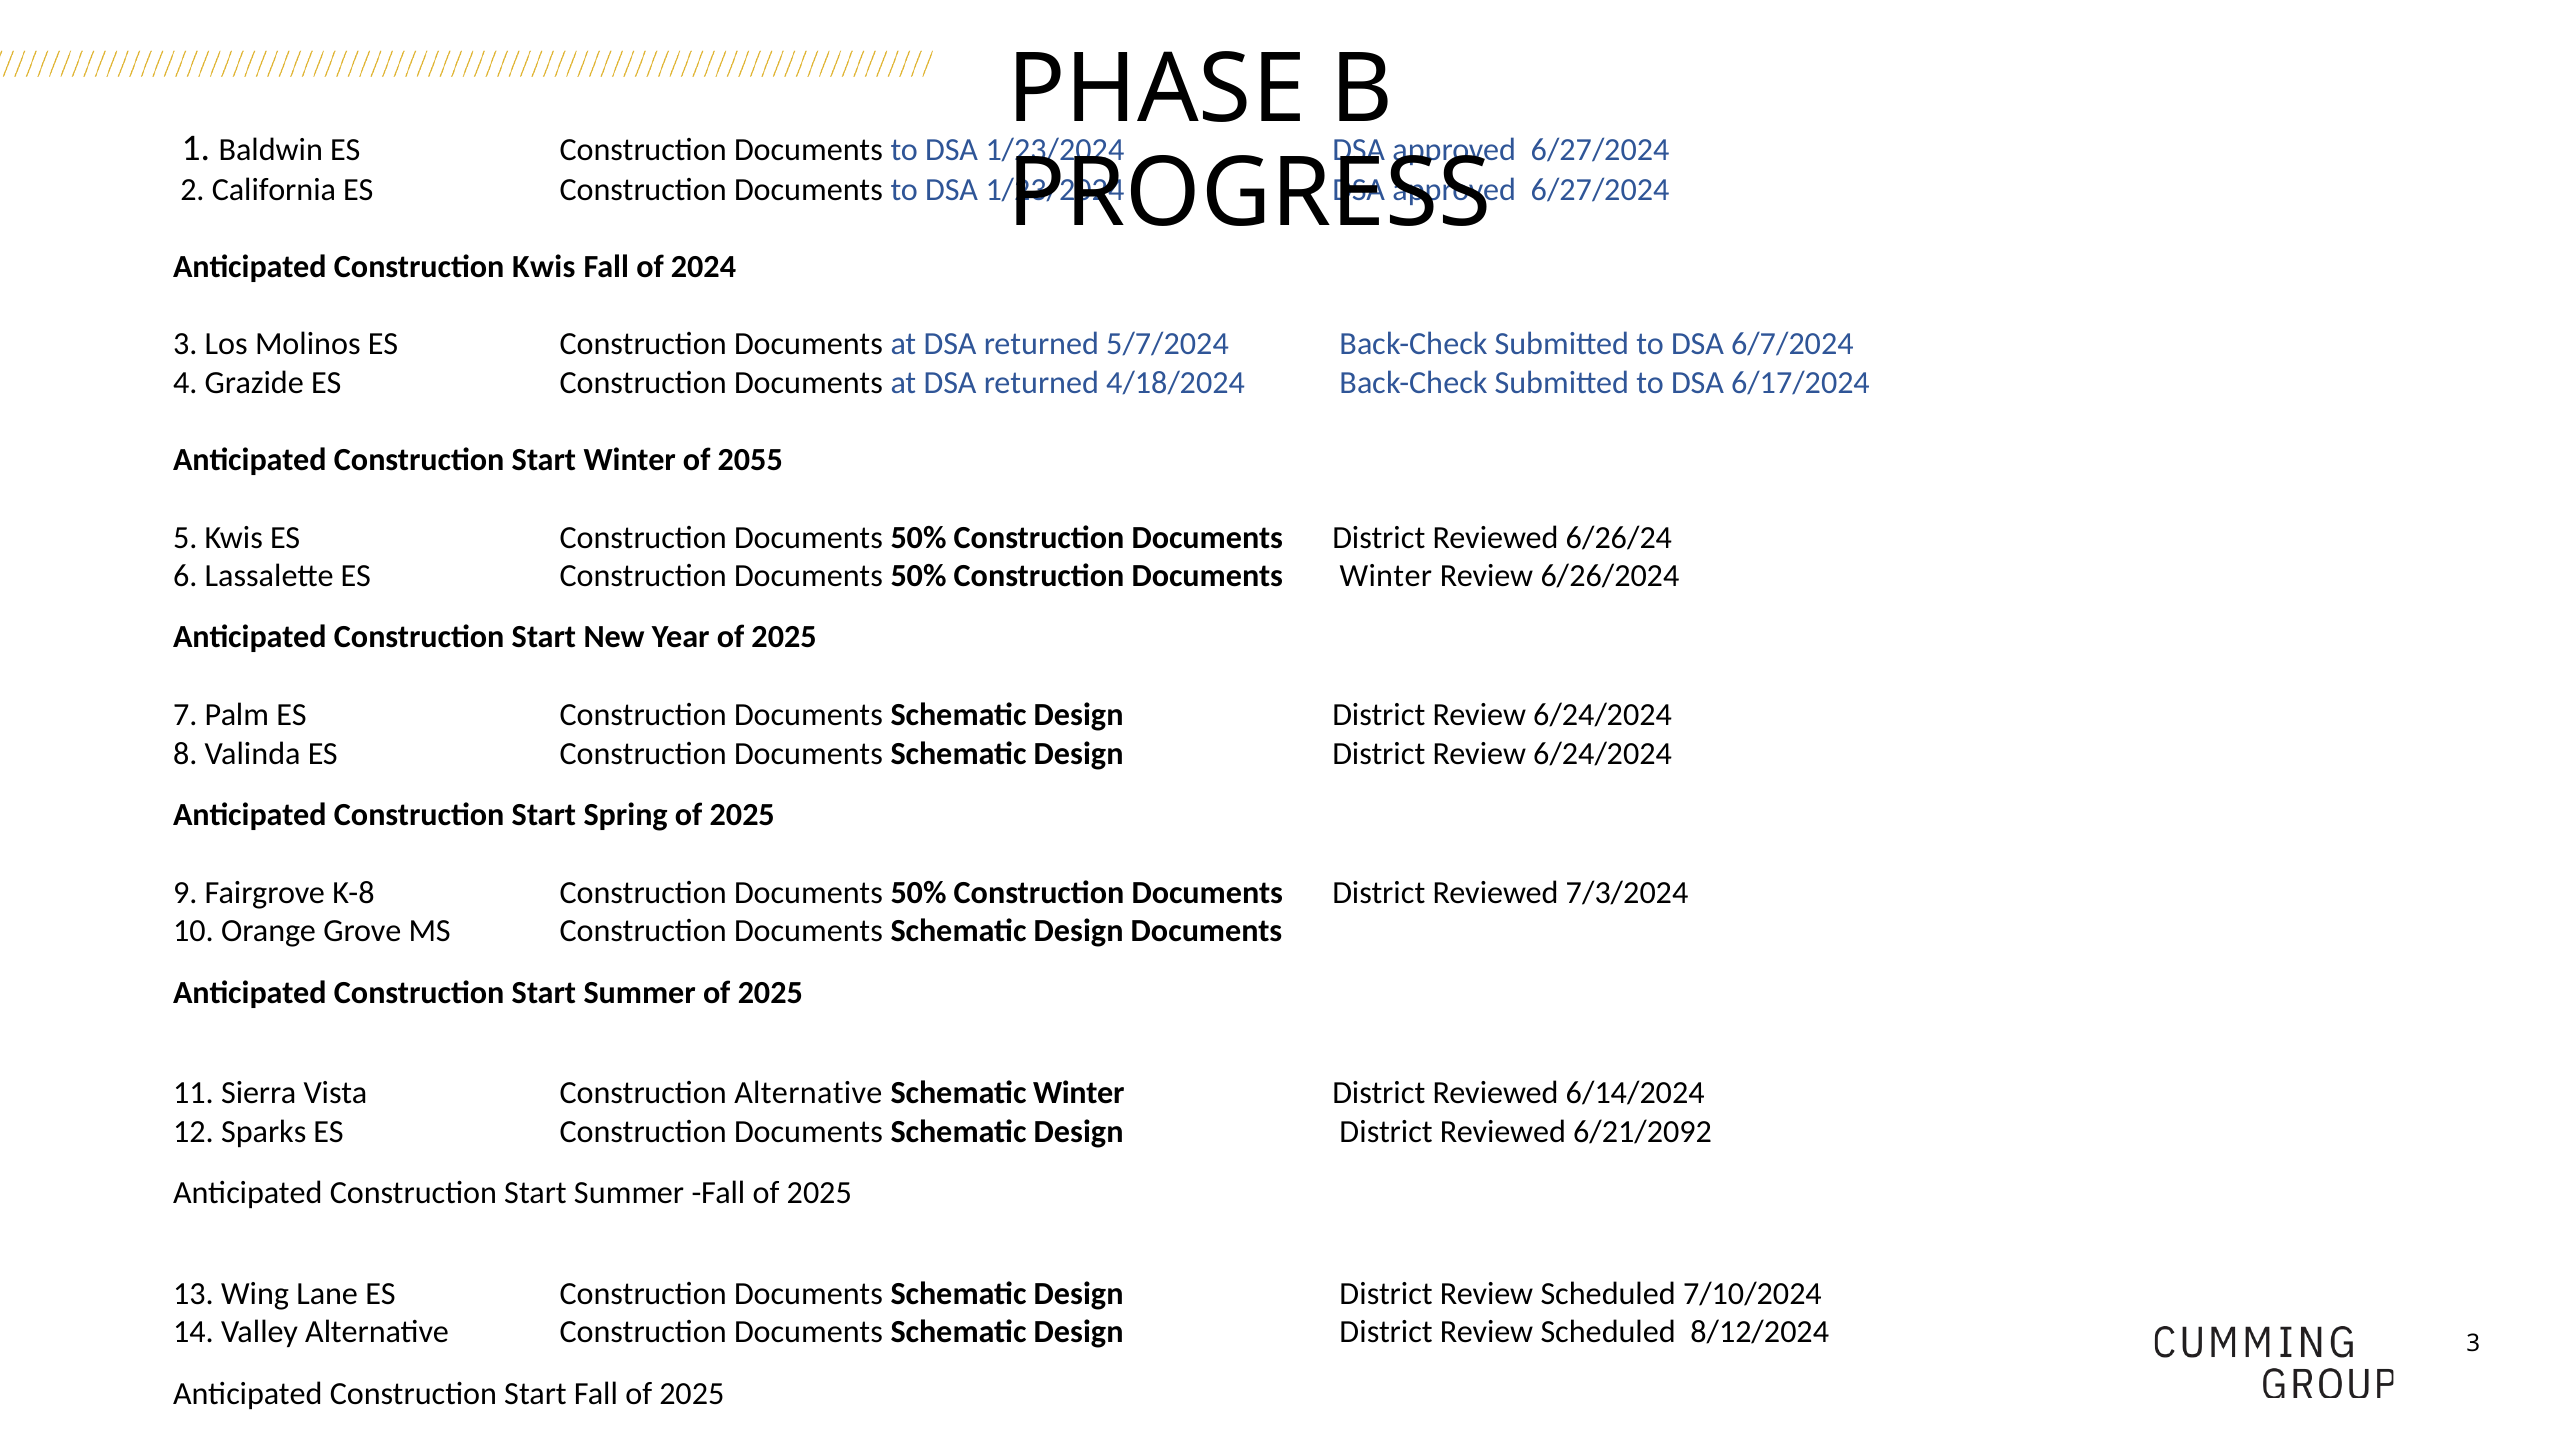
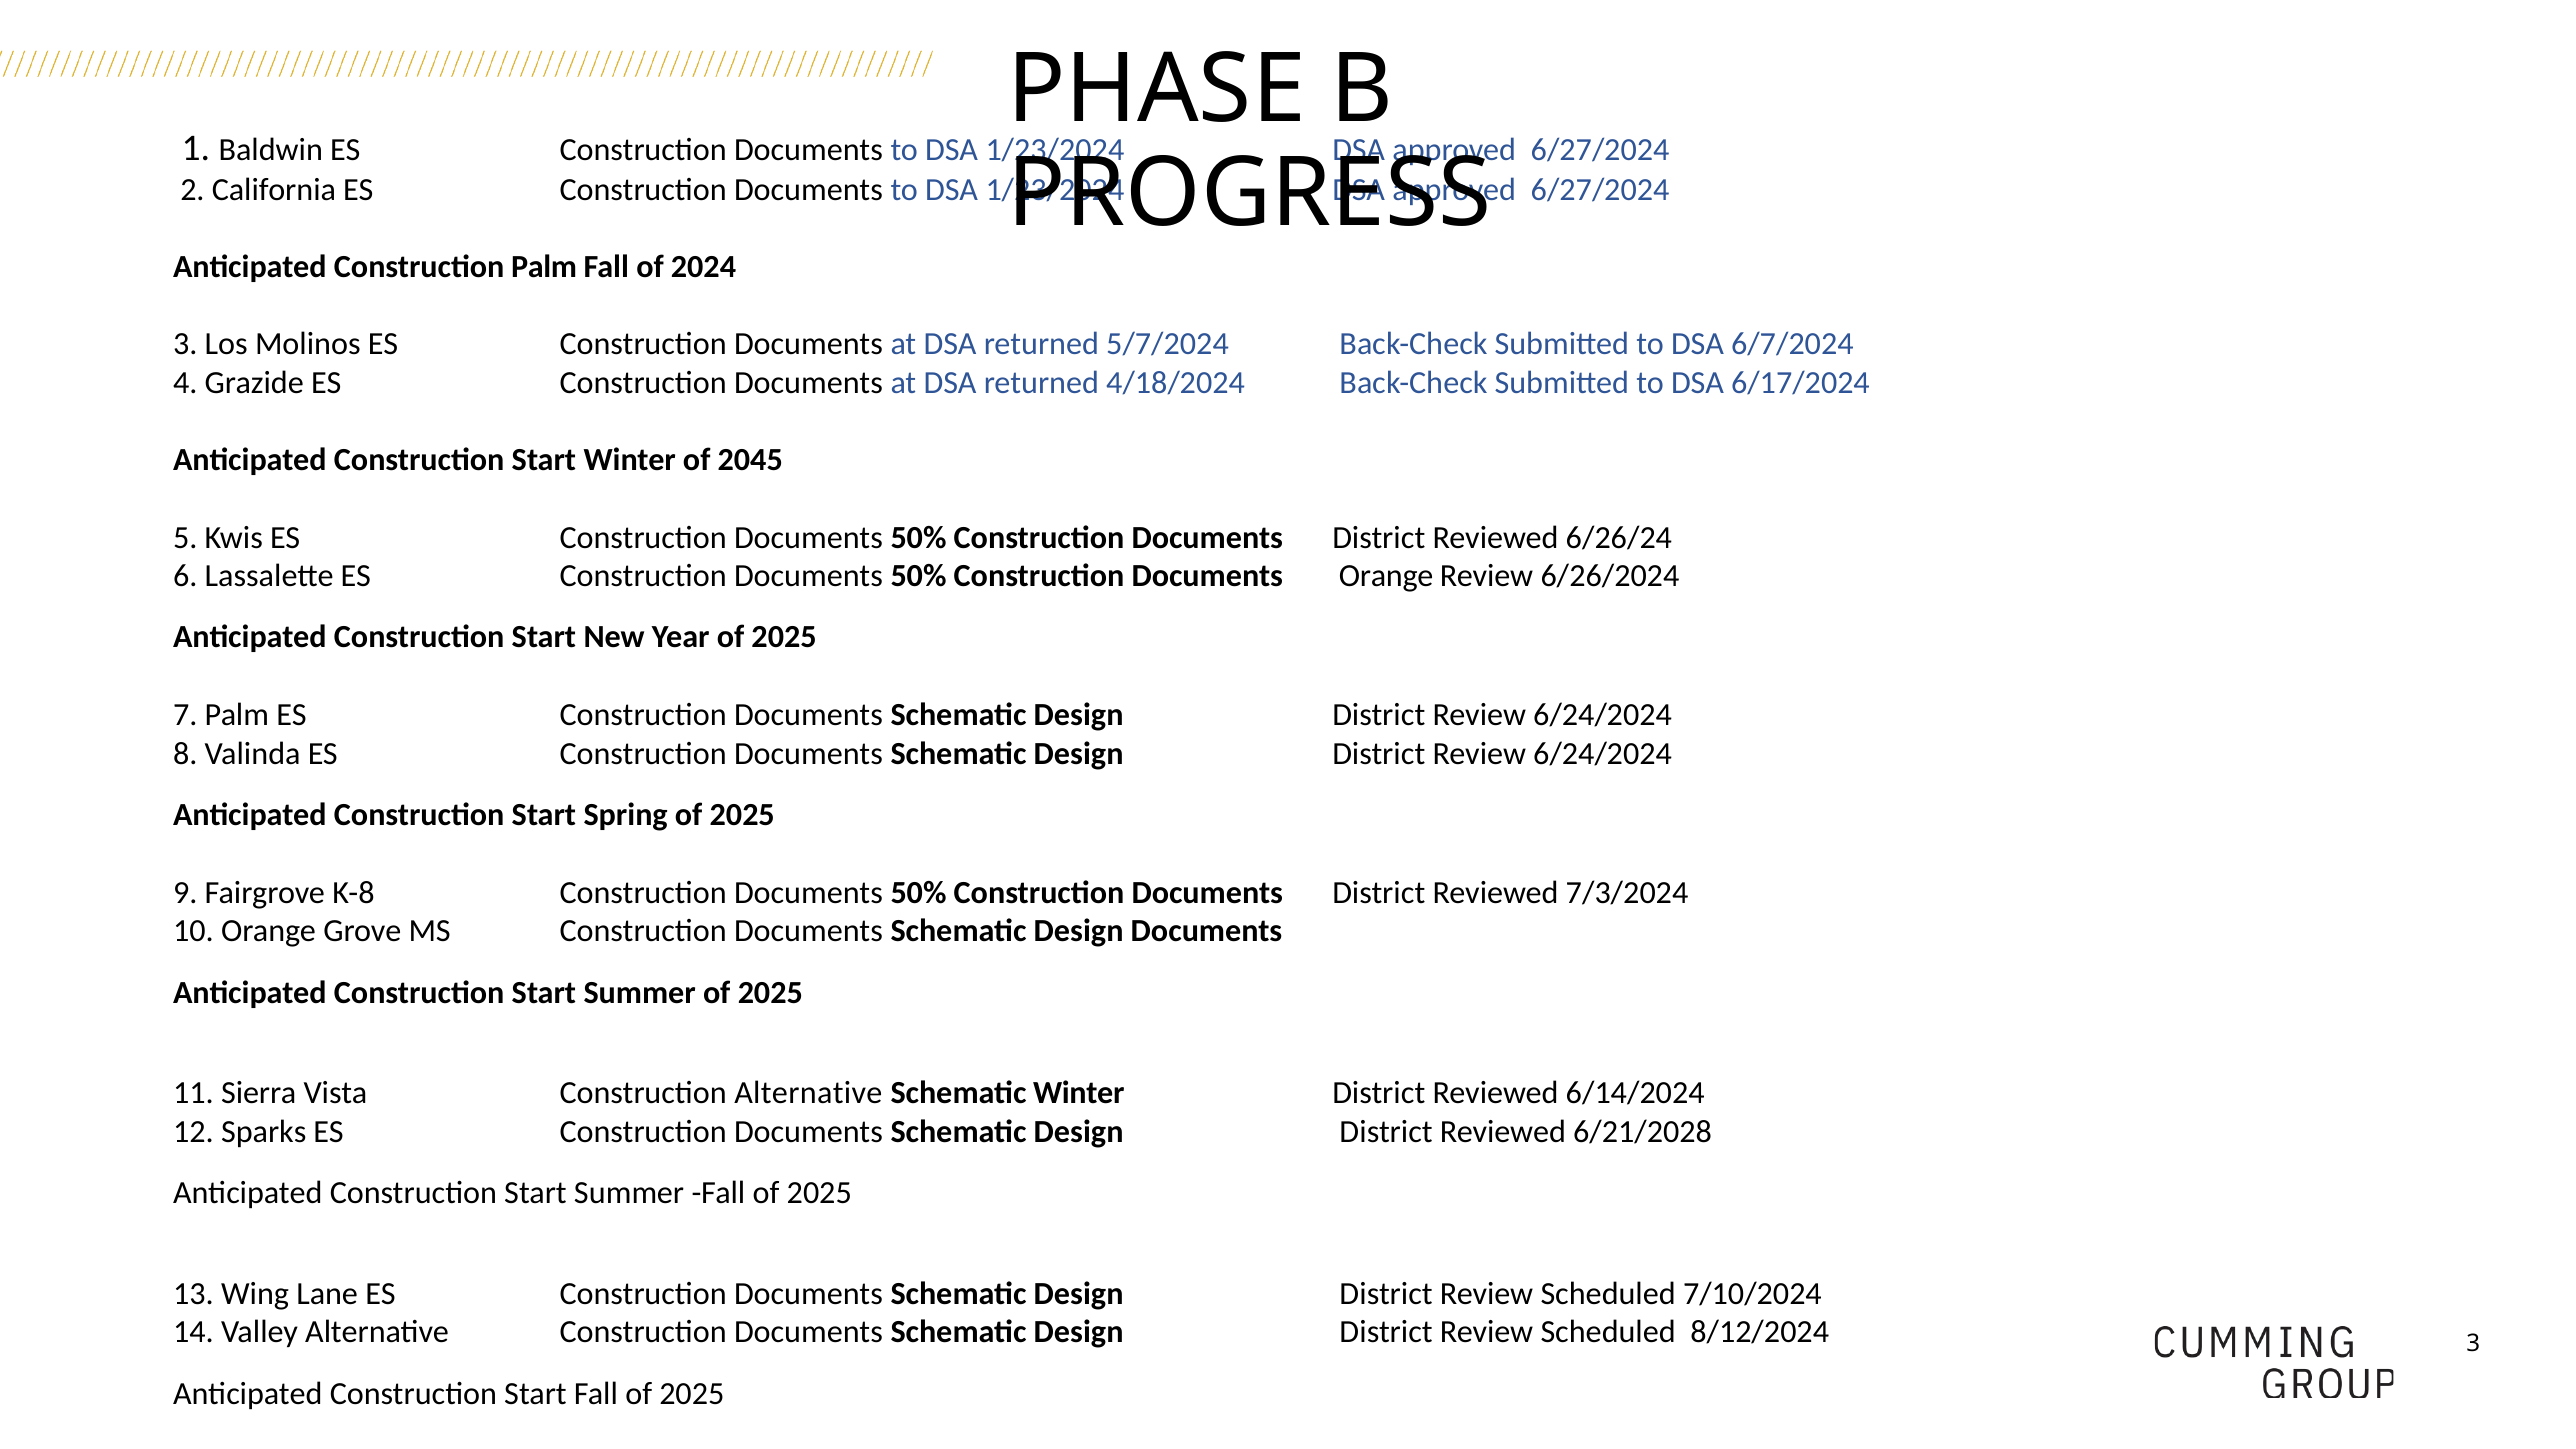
Construction Kwis: Kwis -> Palm (544, 267)
2055: 2055 -> 2045 (750, 460)
Documents Winter: Winter -> Orange (1386, 576)
6/21/2092: 6/21/2092 -> 6/21/2028 (1642, 1132)
